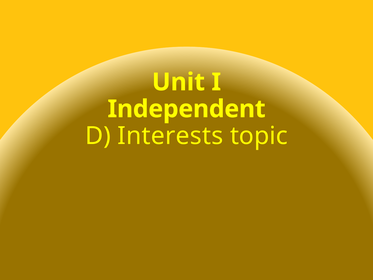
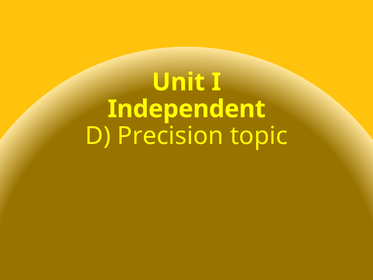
Interests: Interests -> Precision (170, 136)
